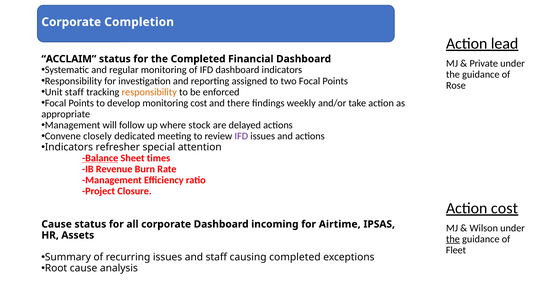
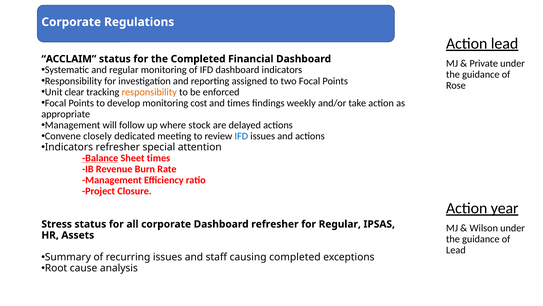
Completion: Completion -> Regulations (139, 22)
Unit staff: staff -> clear (74, 92)
and there: there -> times (238, 103)
IFD colour: purple -> blue (241, 136)
Action cost: cost -> year (505, 208)
Cause: Cause -> Stress (57, 224)
Dashboard incoming: incoming -> refresher (275, 224)
for Airtime: Airtime -> Regular (340, 224)
the underline: present -> none (453, 239)
Fleet: Fleet -> Lead (456, 250)
